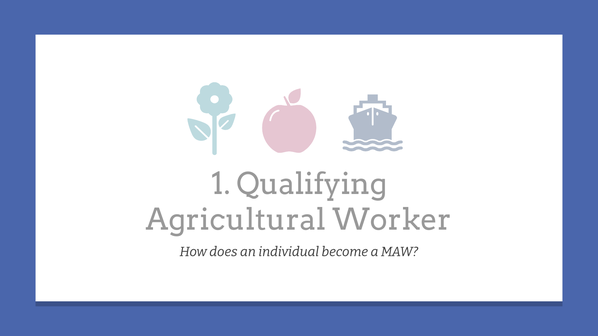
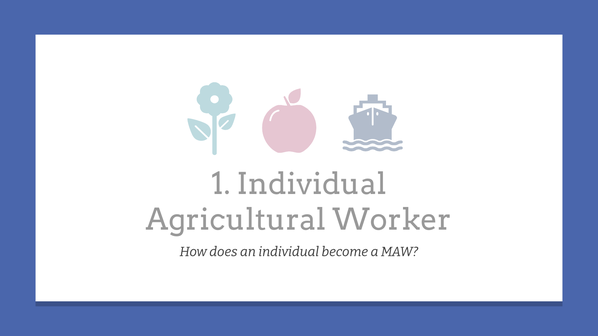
1 Qualifying: Qualifying -> Individual (312, 184)
